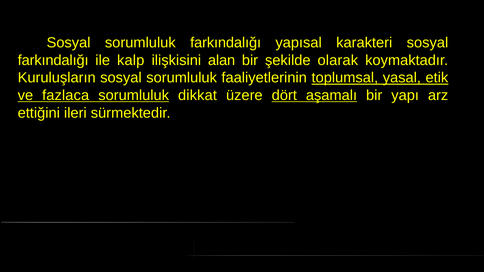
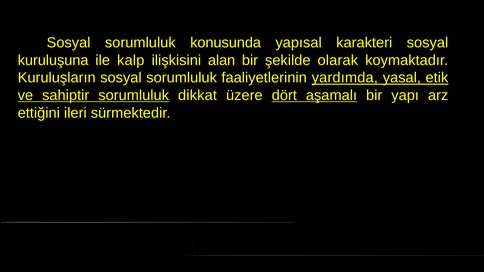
sorumluluk farkındalığı: farkındalığı -> konusunda (226, 43)
farkındalığı: farkındalığı -> kuruluşuna (53, 60)
toplumsal: toplumsal -> yardımda (345, 78)
fazlaca: fazlaca -> sahiptir (66, 95)
